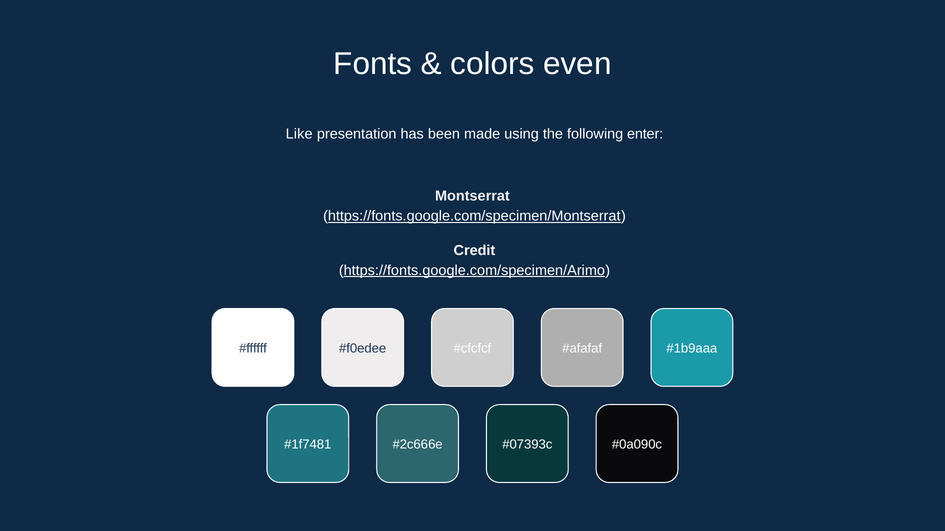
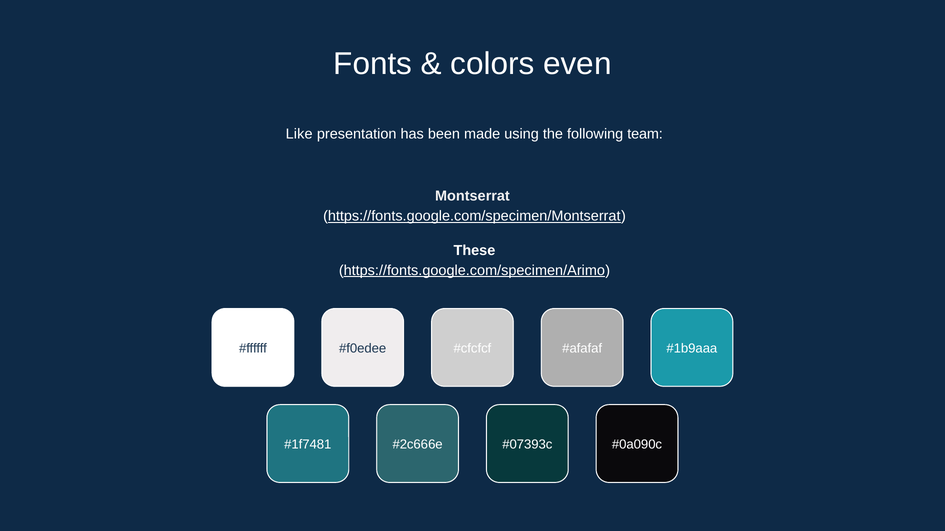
enter: enter -> team (645, 134)
Credit: Credit -> These (474, 251)
